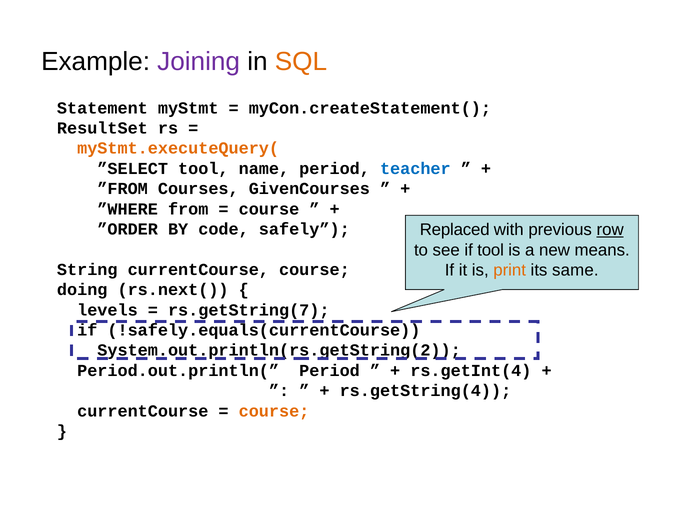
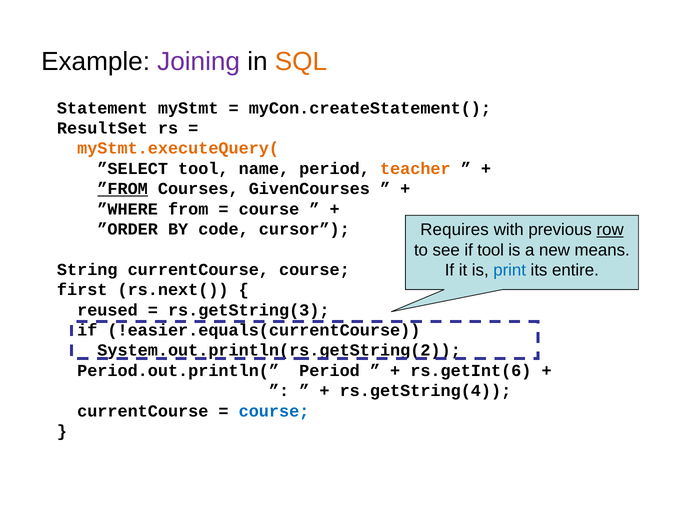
teacher colour: blue -> orange (415, 168)
”FROM underline: none -> present (123, 189)
Replaced: Replaced -> Requires (455, 230)
safely: safely -> cursor (304, 229)
print colour: orange -> blue (510, 270)
same: same -> entire (575, 270)
doing: doing -> first (82, 290)
levels: levels -> reused (107, 310)
rs.getString(7: rs.getString(7 -> rs.getString(3 (249, 310)
!safely.equals(currentCourse: !safely.equals(currentCourse -> !easier.equals(currentCourse (264, 330)
rs.getInt(4: rs.getInt(4 -> rs.getInt(6 (471, 370)
course colour: orange -> blue (274, 411)
